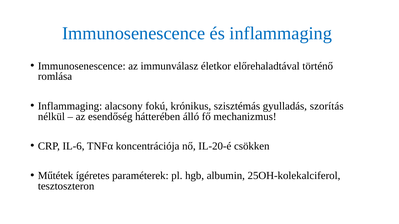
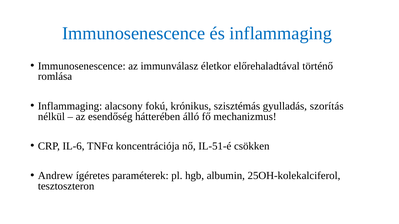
IL-20-é: IL-20-é -> IL-51-é (215, 146)
Műtétek: Műtétek -> Andrew (55, 176)
